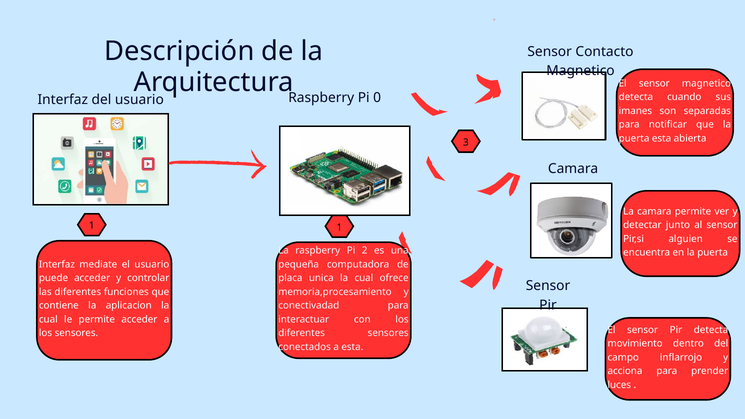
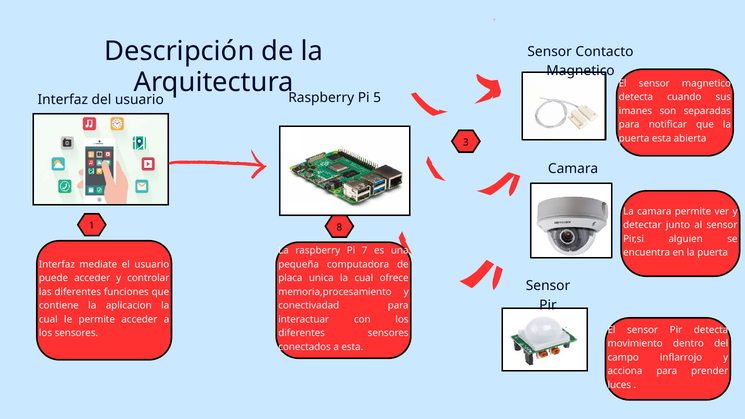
0: 0 -> 5 (377, 98)
1 1: 1 -> 8 (339, 227)
2: 2 -> 7 (365, 251)
